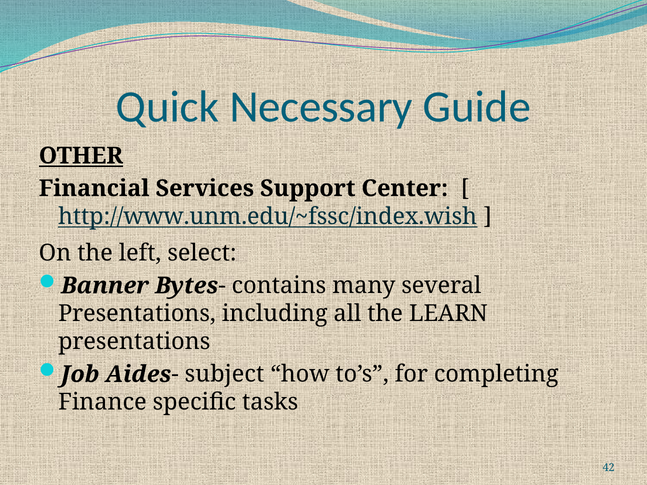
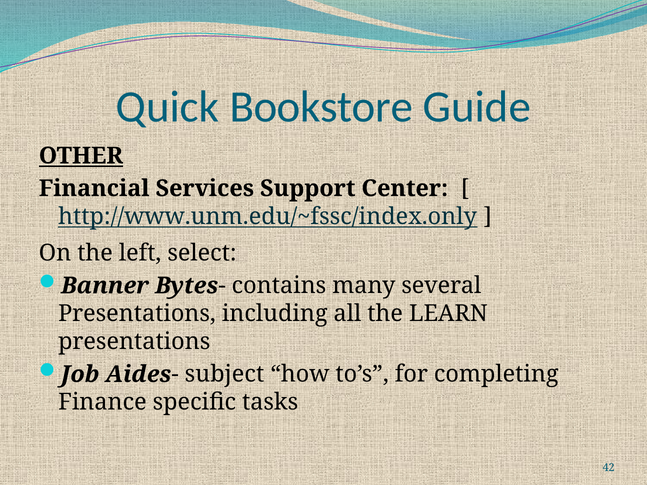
Necessary: Necessary -> Bookstore (321, 107)
http://www.unm.edu/~fssc/index.wish: http://www.unm.edu/~fssc/index.wish -> http://www.unm.edu/~fssc/index.only (267, 217)
